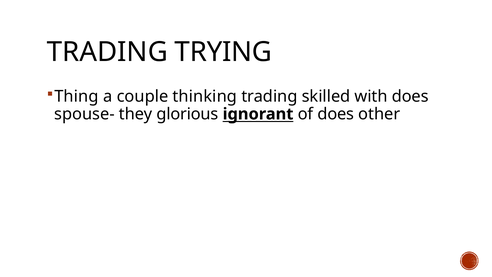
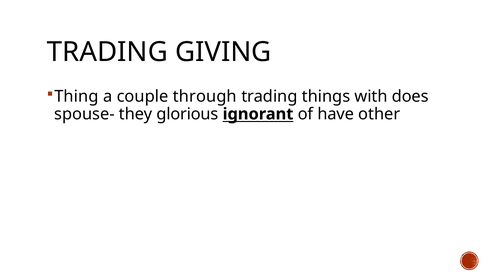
TRYING: TRYING -> GIVING (223, 52)
thinking: thinking -> through (205, 96)
skilled: skilled -> things (326, 96)
of does: does -> have (336, 114)
